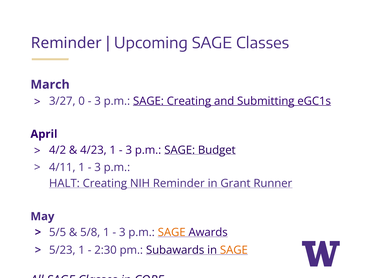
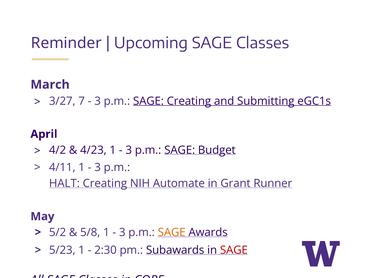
0: 0 -> 7 (82, 101)
NIH Reminder: Reminder -> Automate (179, 184)
5/5: 5/5 -> 5/2 (58, 233)
SAGE colour: orange -> red (234, 250)
